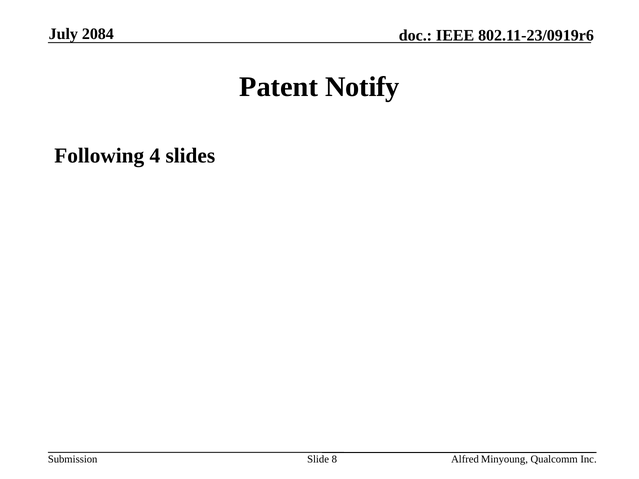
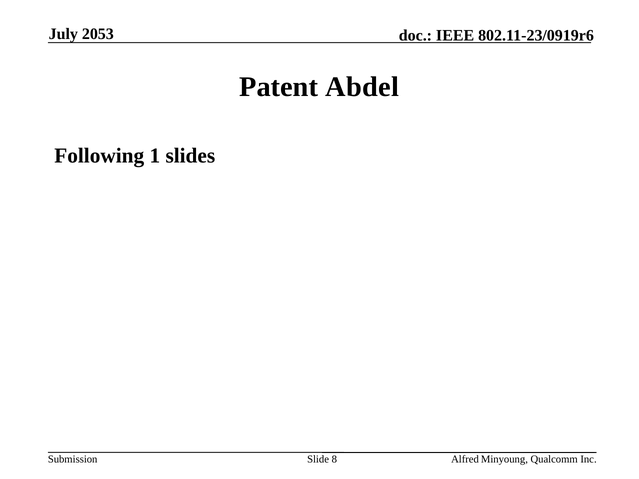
2084: 2084 -> 2053 (98, 34)
Notify: Notify -> Abdel (362, 87)
4: 4 -> 1 (155, 156)
